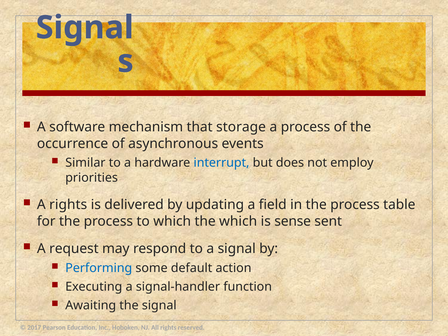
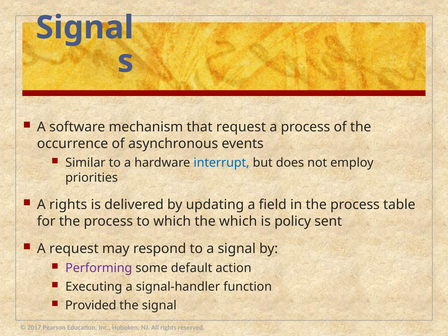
that storage: storage -> request (241, 127)
sense: sense -> policy (293, 221)
Performing colour: blue -> purple (99, 268)
Awaiting: Awaiting -> Provided (91, 306)
